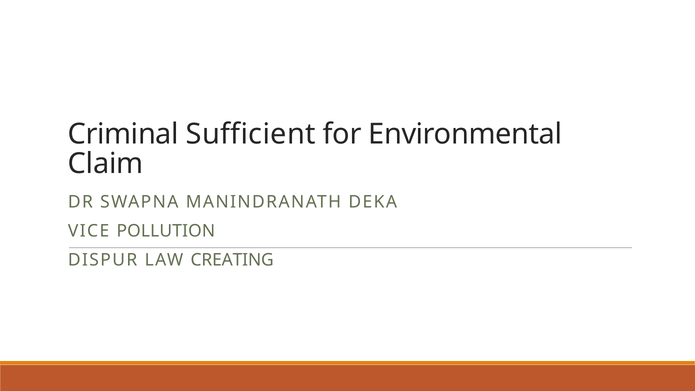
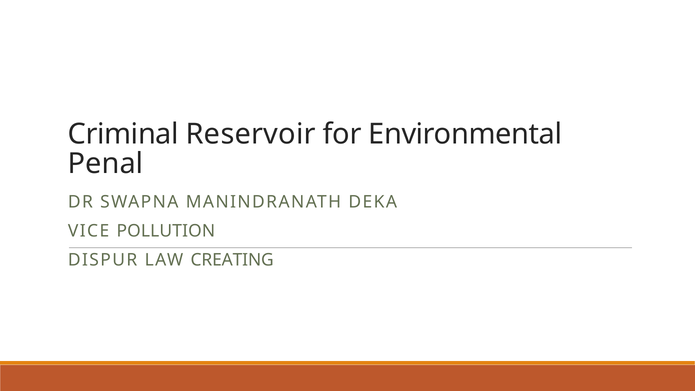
Sufficient: Sufficient -> Reservoir (251, 134)
Claim: Claim -> Penal (106, 164)
